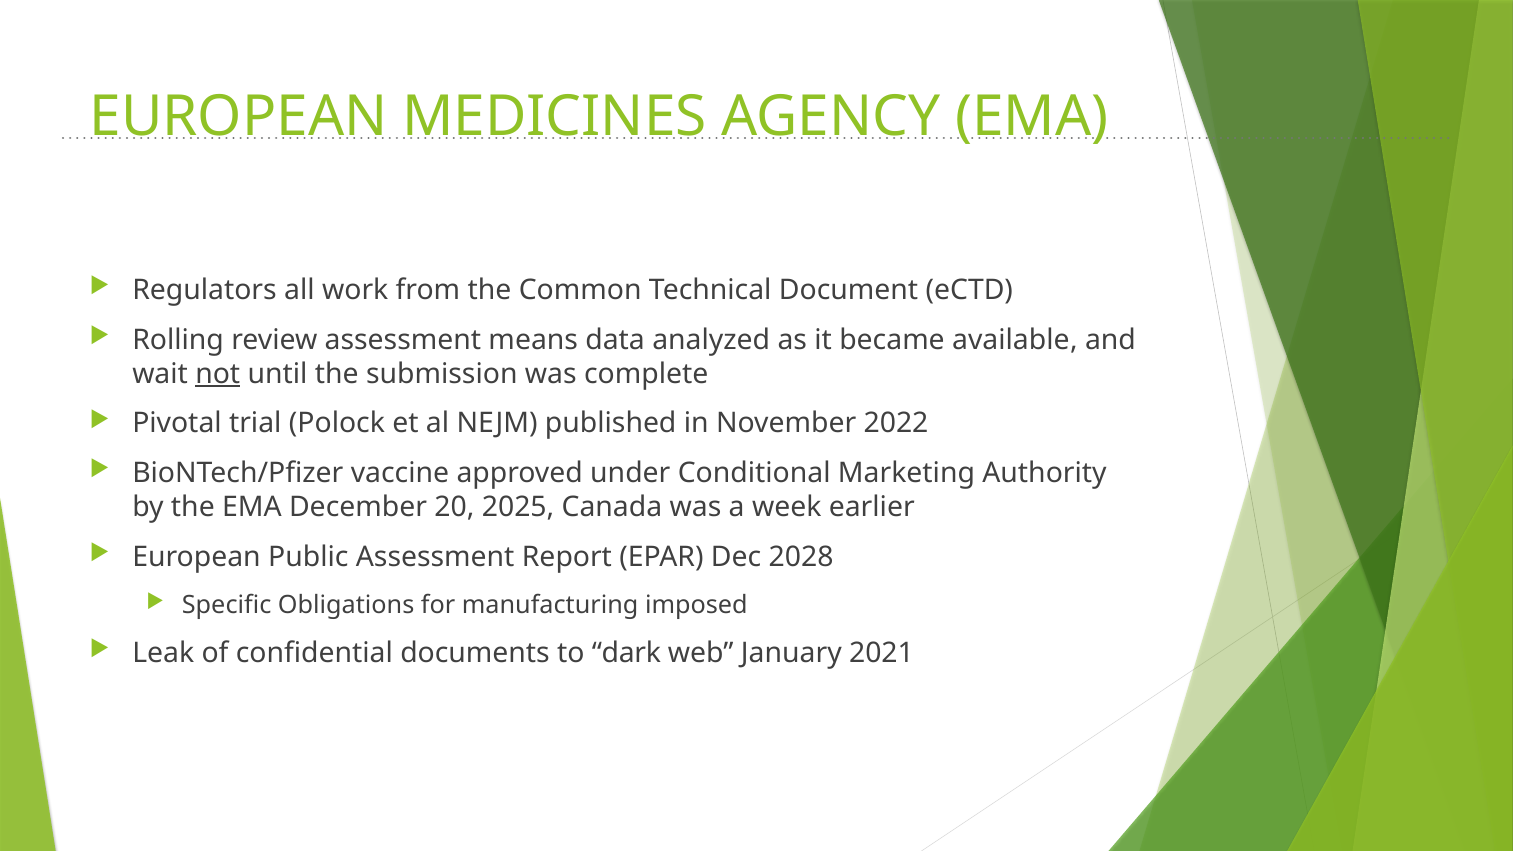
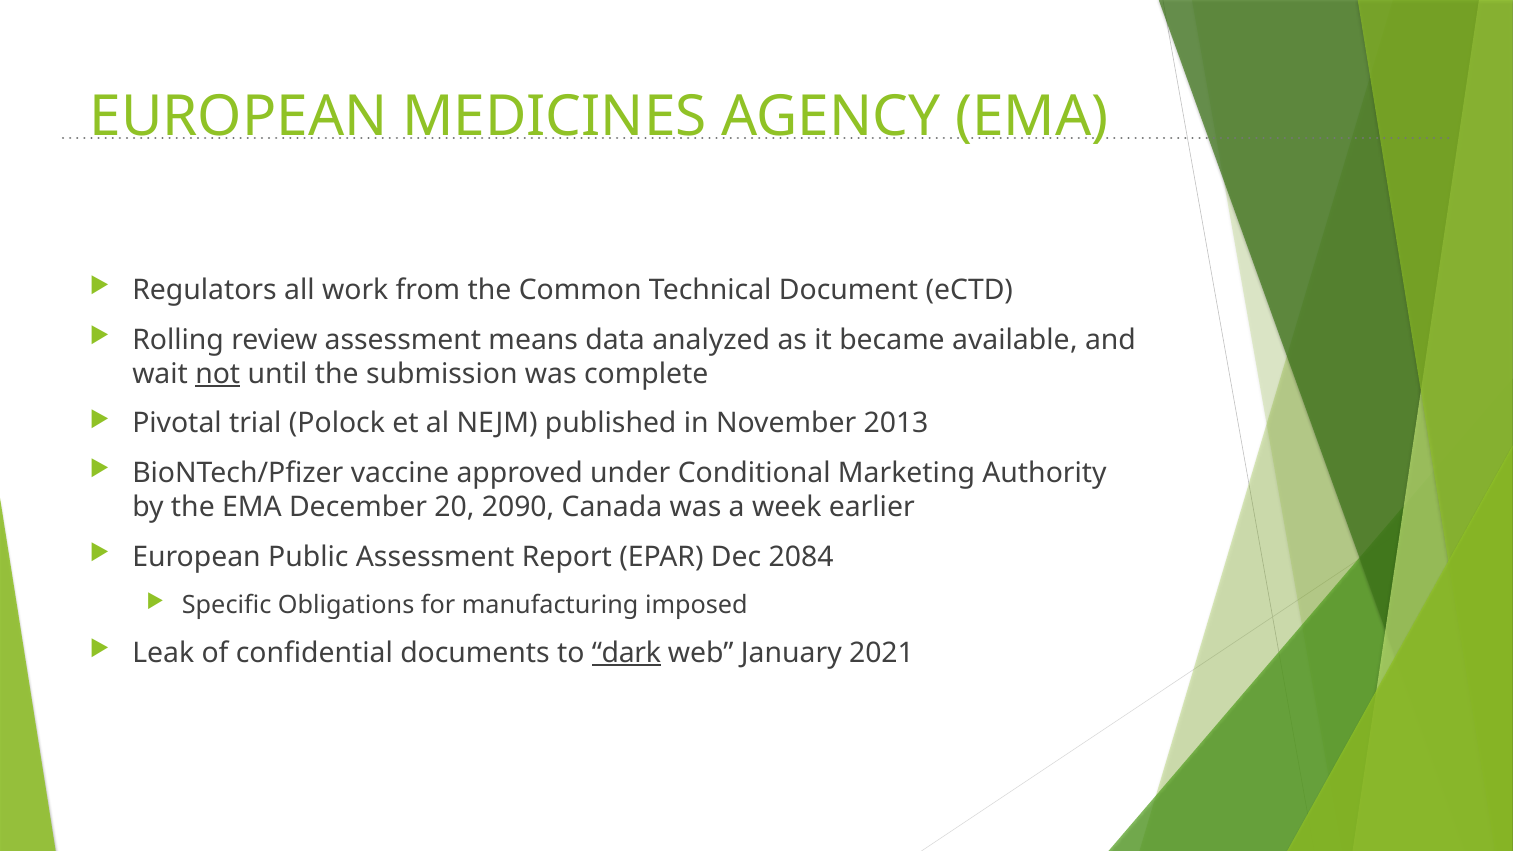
2022: 2022 -> 2013 (896, 424)
2025: 2025 -> 2090 (518, 507)
2028: 2028 -> 2084 (801, 557)
dark underline: none -> present (626, 653)
